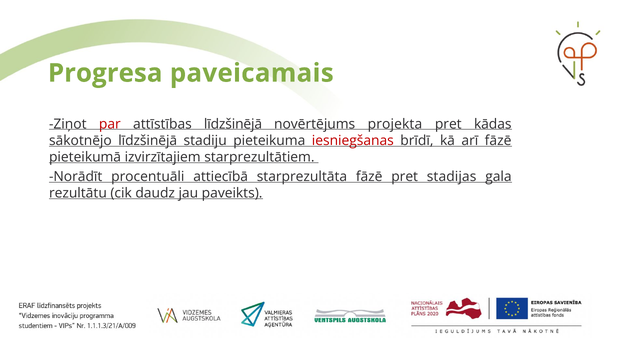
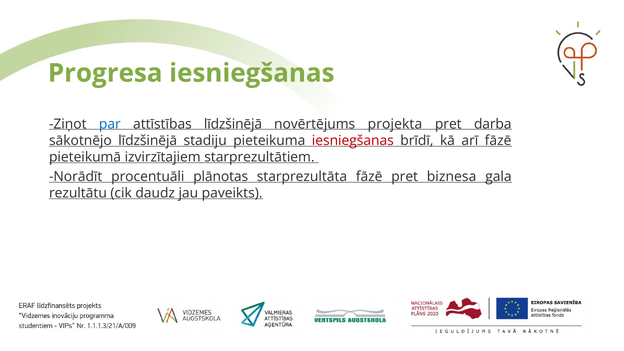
Progresa paveicamais: paveicamais -> iesniegšanas (252, 73)
par colour: red -> blue (110, 124)
kādas: kādas -> darba (493, 124)
attiecībā: attiecībā -> plānotas (221, 177)
stadijas: stadijas -> biznesa (452, 177)
